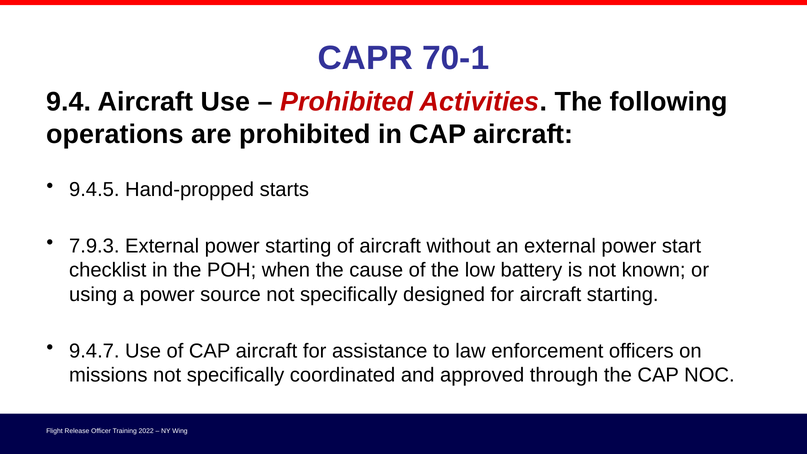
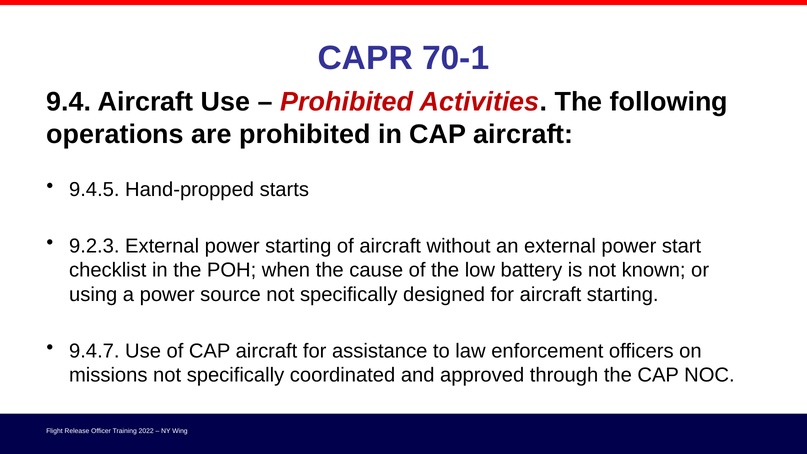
7.9.3: 7.9.3 -> 9.2.3 (94, 246)
